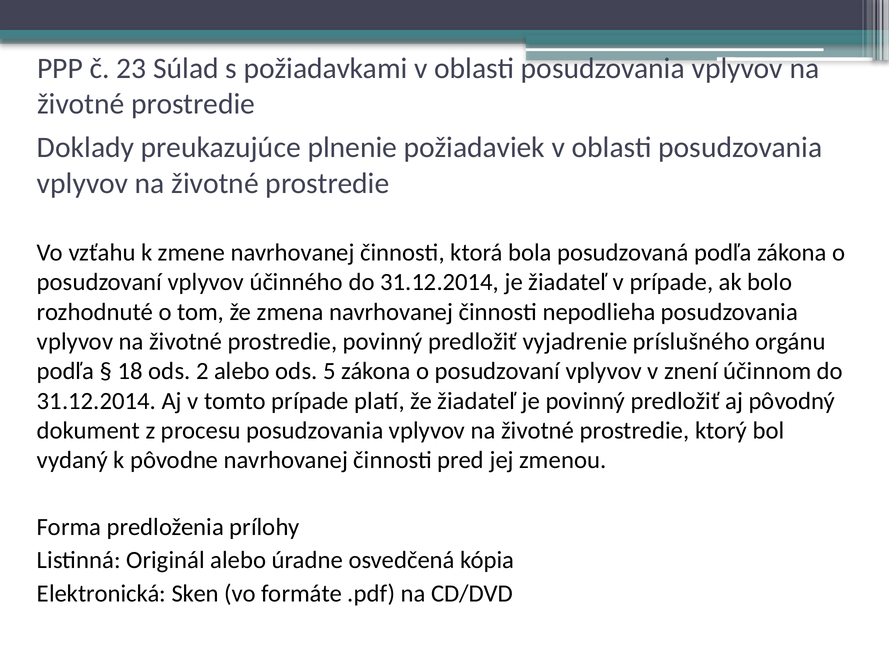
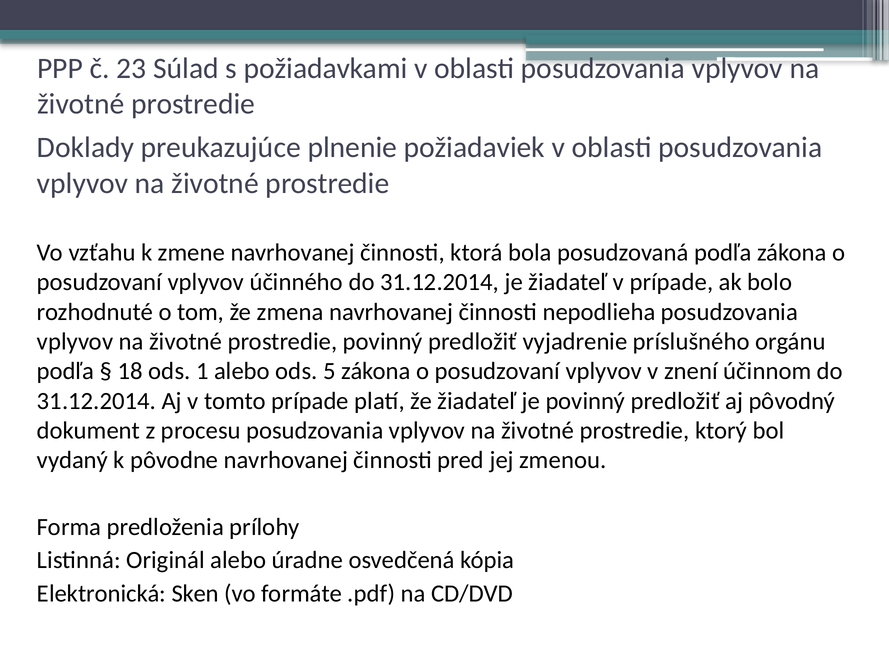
2: 2 -> 1 (202, 371)
